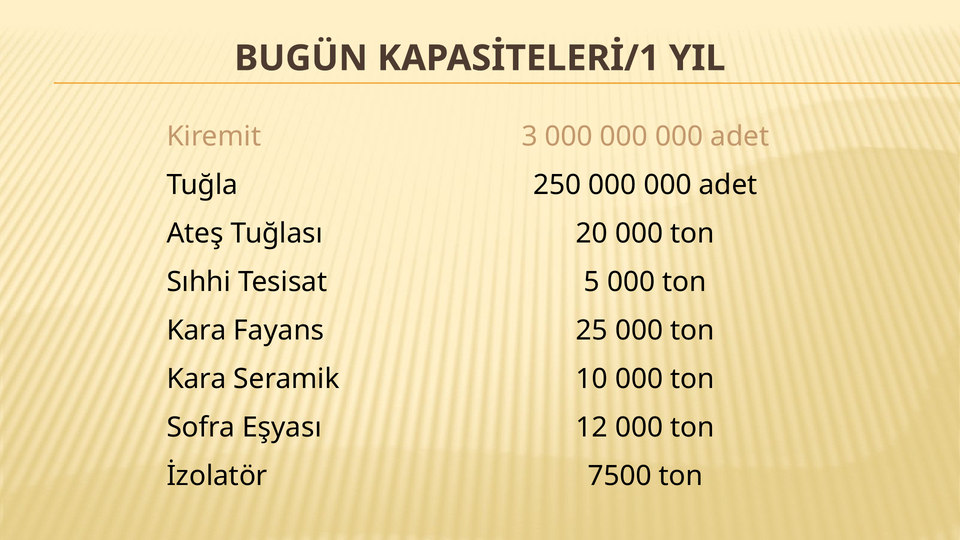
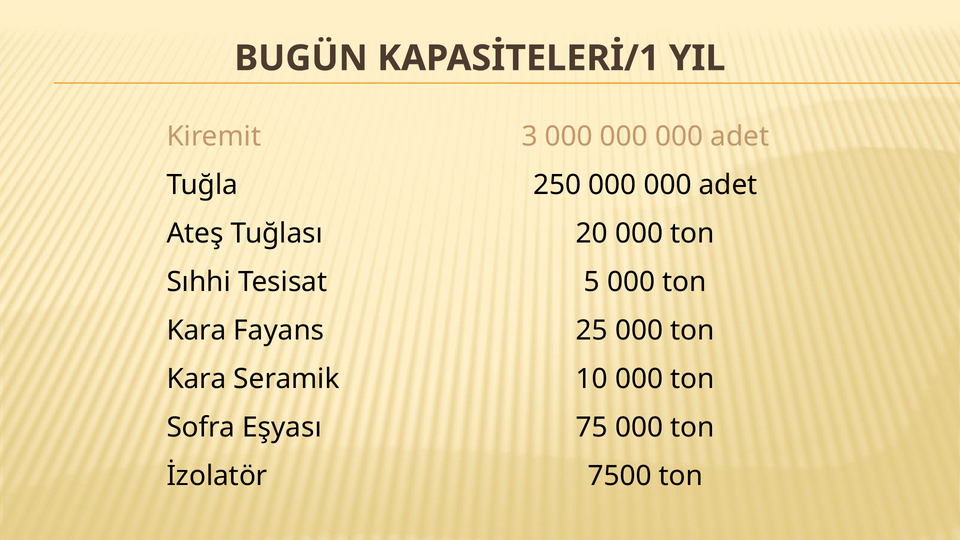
12: 12 -> 75 (592, 428)
